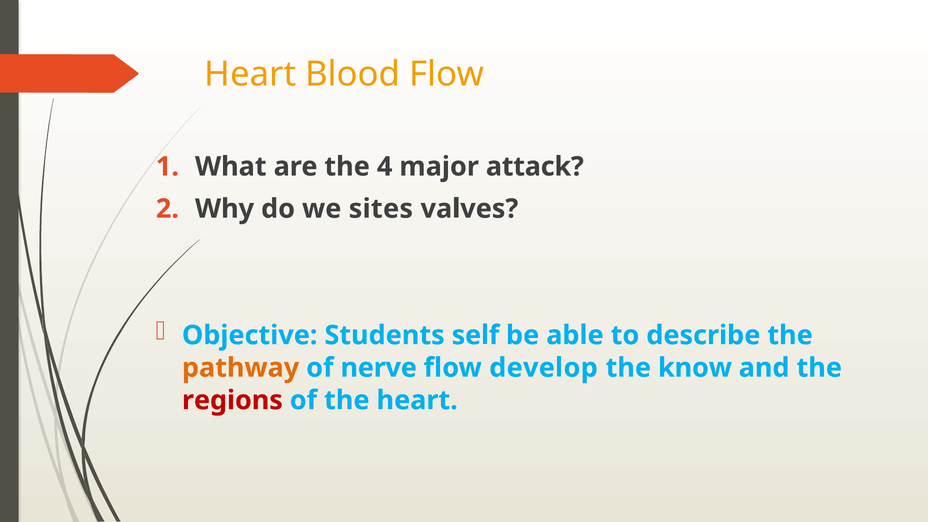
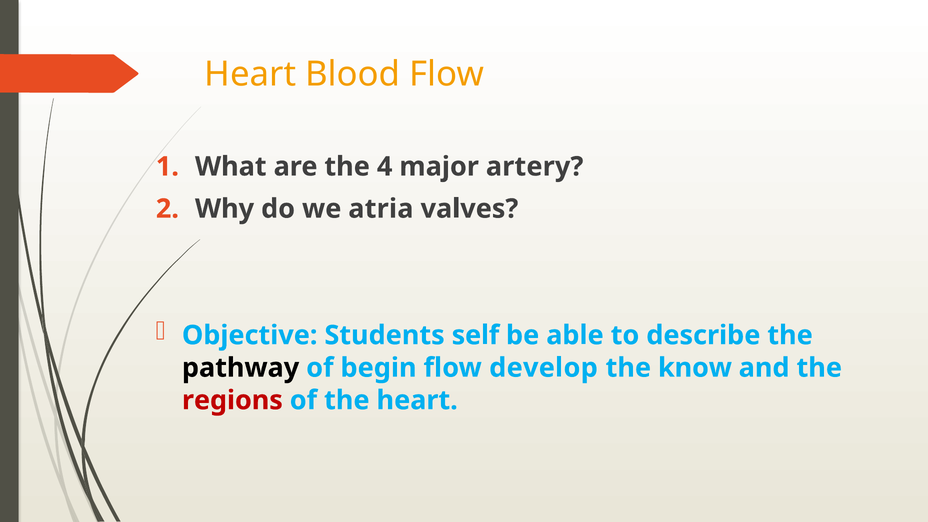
attack: attack -> artery (535, 167)
sites: sites -> atria (381, 209)
pathway colour: orange -> black (241, 368)
nerve: nerve -> begin (379, 368)
